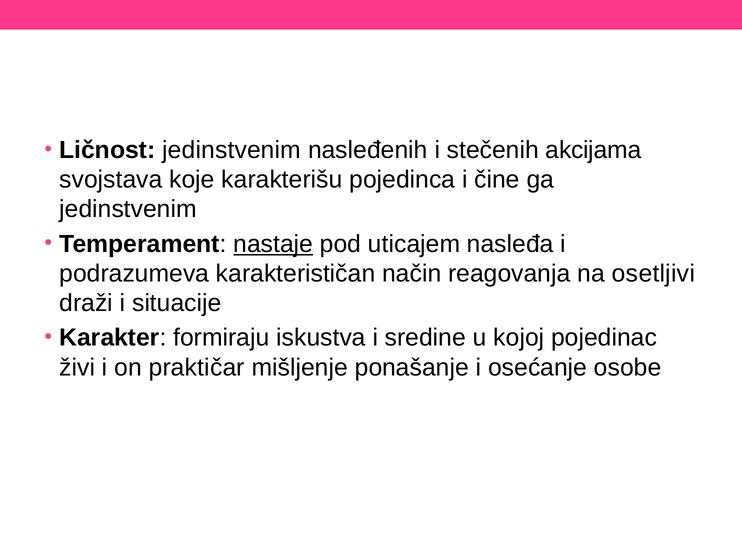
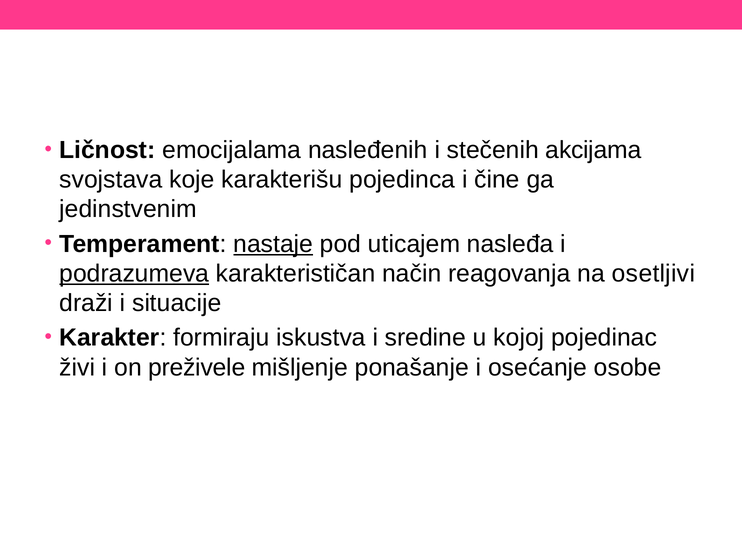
Ličnost jedinstvenim: jedinstvenim -> emocijalama (232, 150)
podrazumeva underline: none -> present (134, 274)
praktičar: praktičar -> preživele (197, 368)
